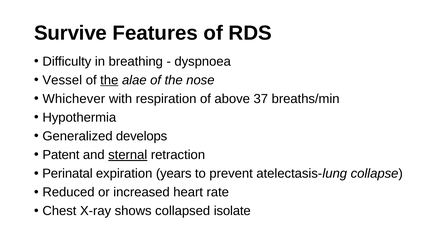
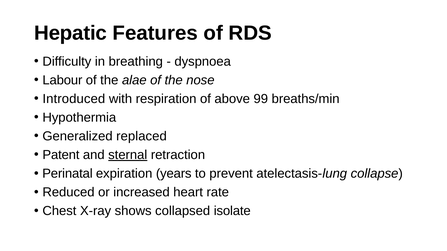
Survive: Survive -> Hepatic (71, 33)
Vessel: Vessel -> Labour (62, 80)
the underline: present -> none (109, 80)
Whichever: Whichever -> Introduced (74, 99)
37: 37 -> 99 (261, 99)
develops: develops -> replaced (141, 136)
